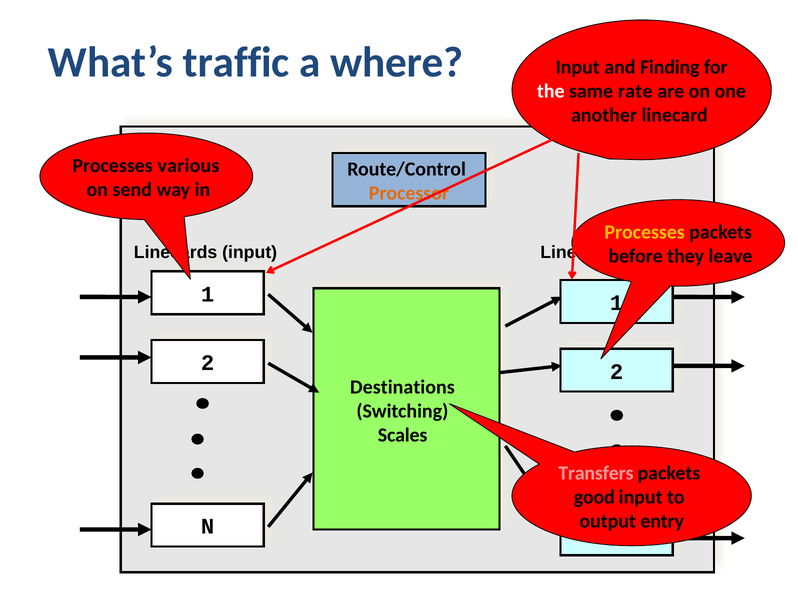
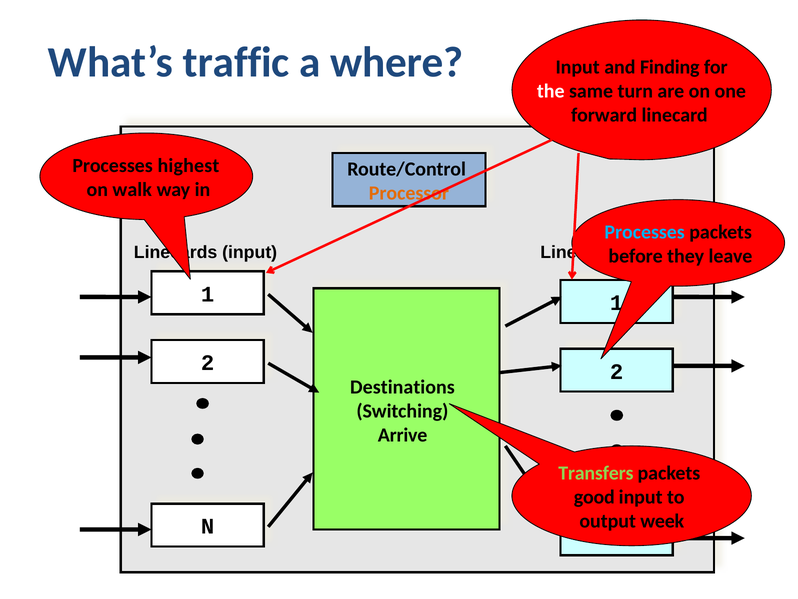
rate: rate -> turn (635, 91)
another: another -> forward (604, 115)
various: various -> highest (188, 166)
send: send -> walk (132, 190)
Processes colour: yellow -> light blue (645, 232)
Scales: Scales -> Arrive (403, 435)
Transfers colour: pink -> light green (596, 473)
entry: entry -> week (662, 521)
